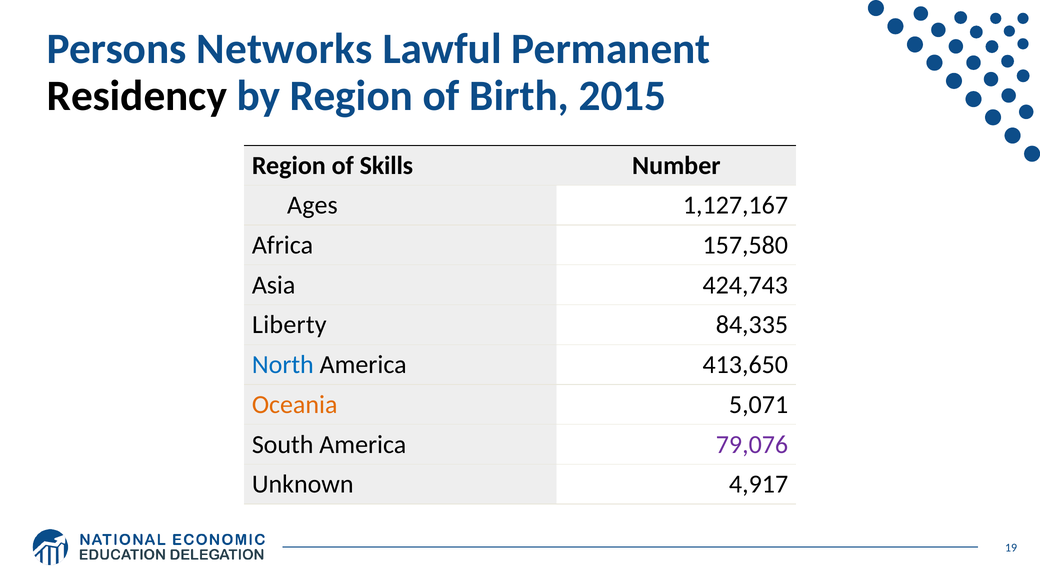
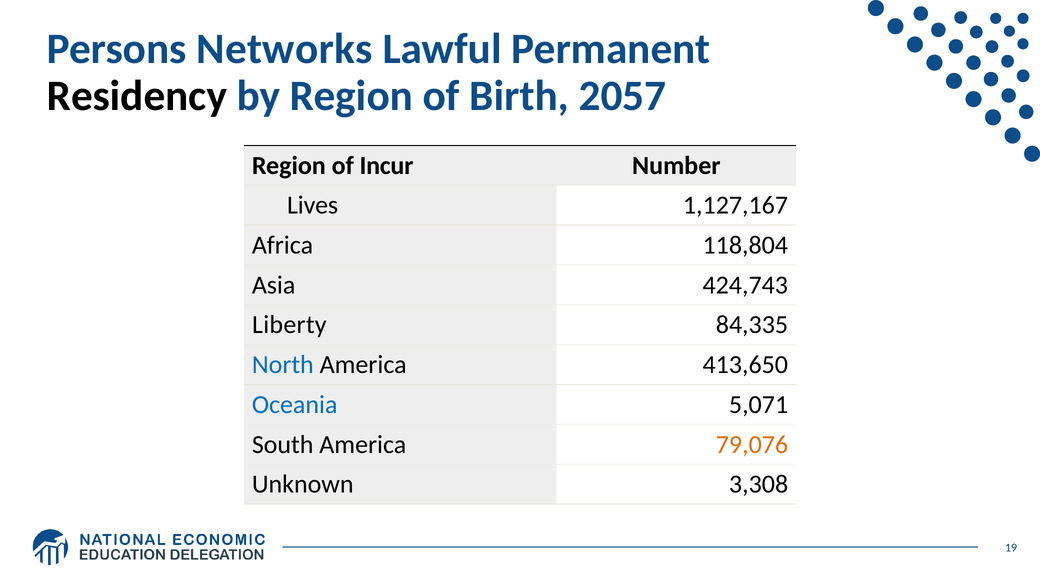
2015: 2015 -> 2057 (622, 96)
Skills: Skills -> Incur (386, 165)
Ages: Ages -> Lives (313, 205)
157,580: 157,580 -> 118,804 (745, 245)
Oceania colour: orange -> blue (295, 405)
79,076 colour: purple -> orange (752, 444)
4,917: 4,917 -> 3,308 (759, 484)
